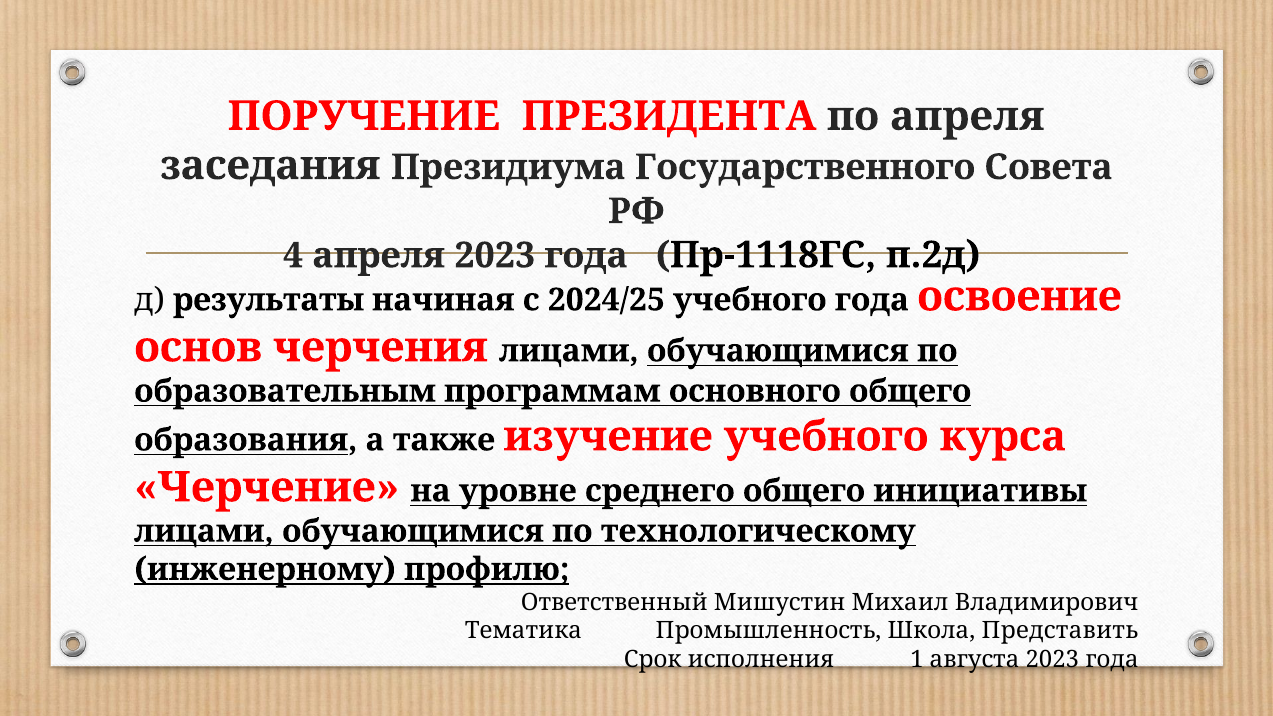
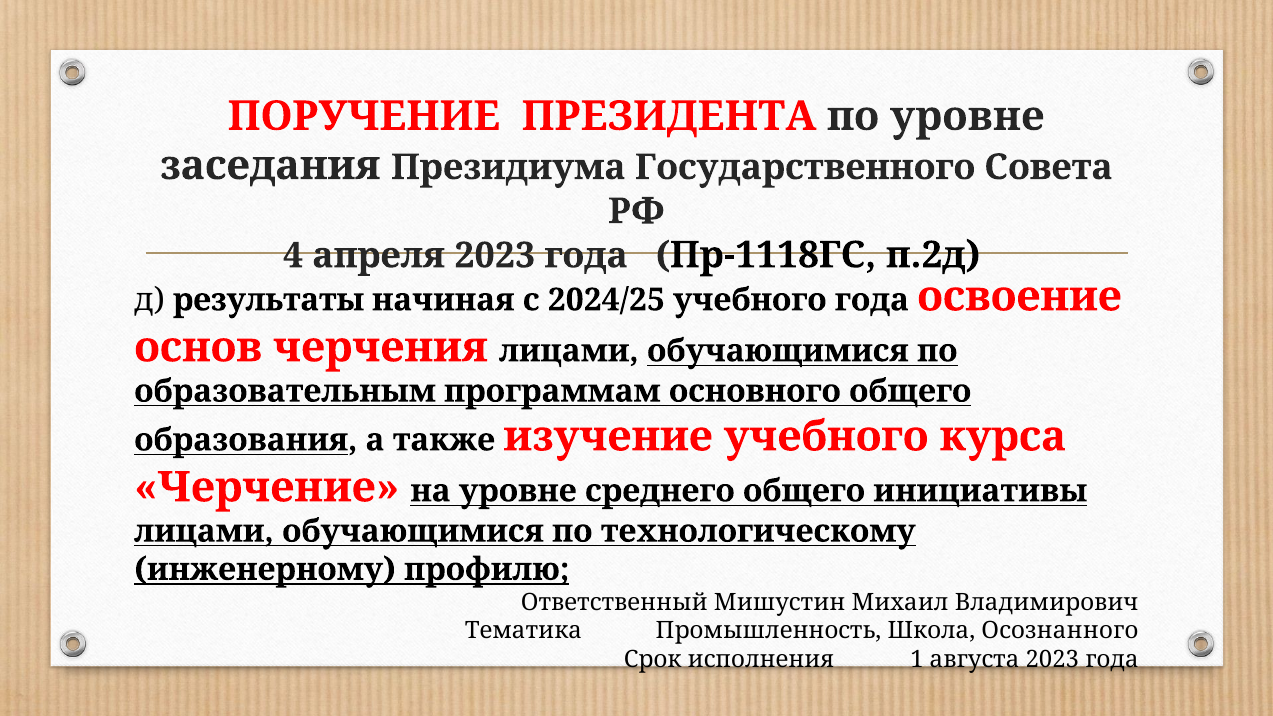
по апреля: апреля -> уровне (967, 116)
Представить: Представить -> Осознанного (1060, 631)
